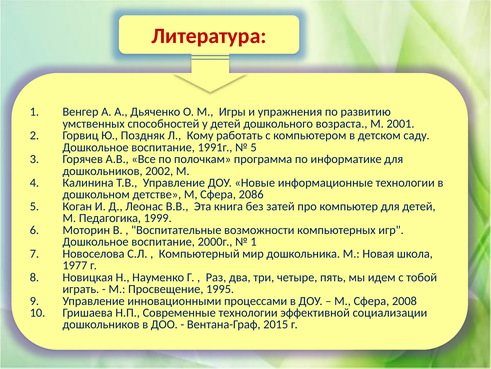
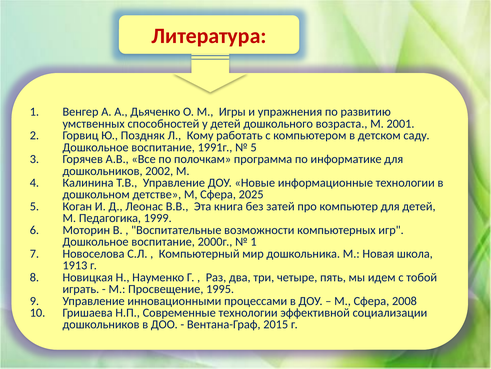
2086: 2086 -> 2025 (251, 194)
1977: 1977 -> 1913 (75, 265)
